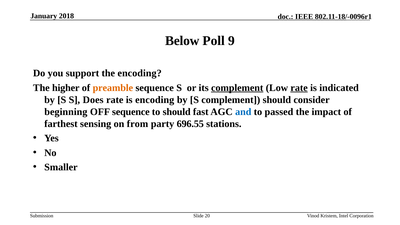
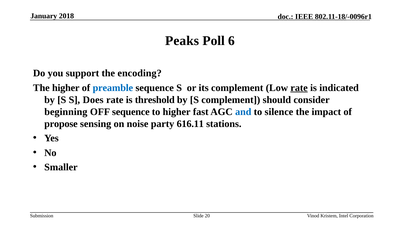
Below: Below -> Peaks (182, 41)
9: 9 -> 6 (231, 41)
preamble colour: orange -> blue (113, 88)
complement underline: present -> none (237, 88)
is encoding: encoding -> threshold (155, 100)
to should: should -> higher (177, 112)
passed: passed -> silence (279, 112)
farthest: farthest -> propose (61, 124)
from: from -> noise (138, 124)
696.55: 696.55 -> 616.11 (190, 124)
